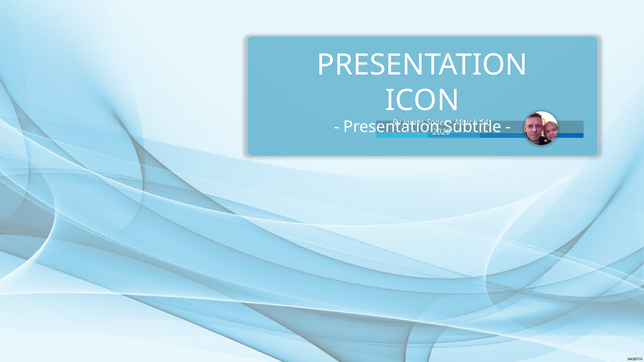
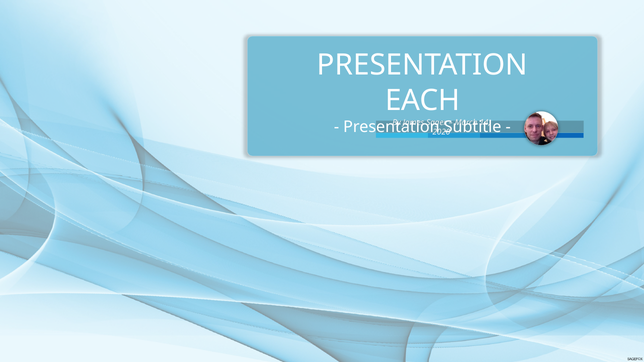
ICON: ICON -> EACH (423, 100)
